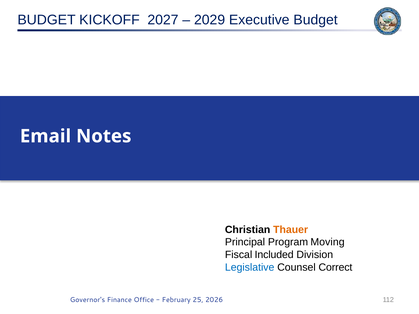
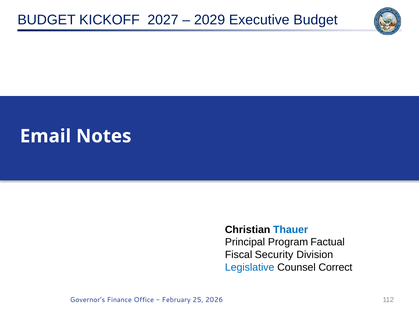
Thauer colour: orange -> blue (291, 230)
Moving: Moving -> Factual (328, 242)
Included: Included -> Security (274, 255)
